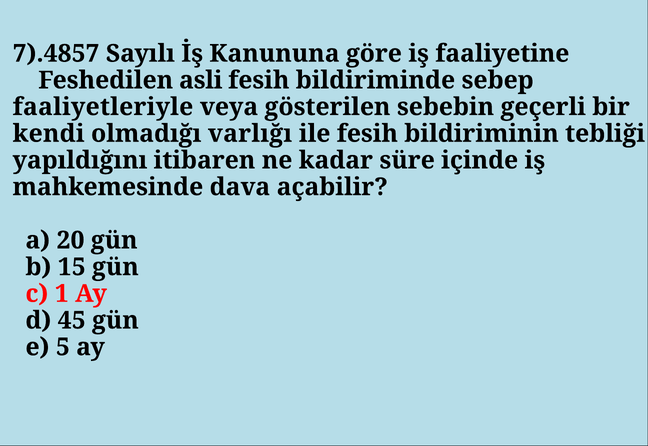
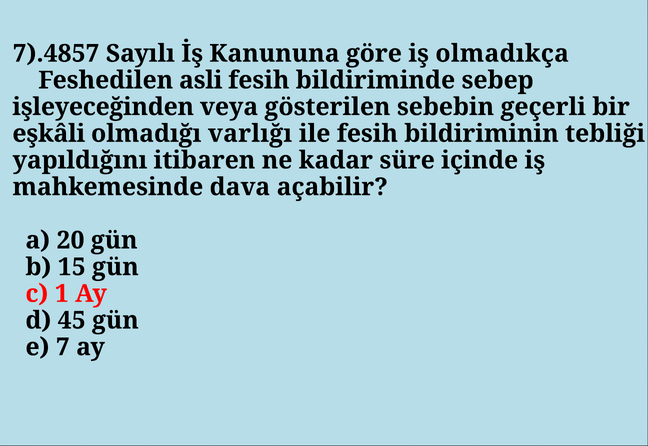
faaliyetine: faaliyetine -> olmadıkça (502, 54)
faaliyetleriyle: faaliyetleriyle -> işleyeceğinden (103, 107)
kendi: kendi -> eşkâli (49, 134)
5: 5 -> 7 (63, 348)
